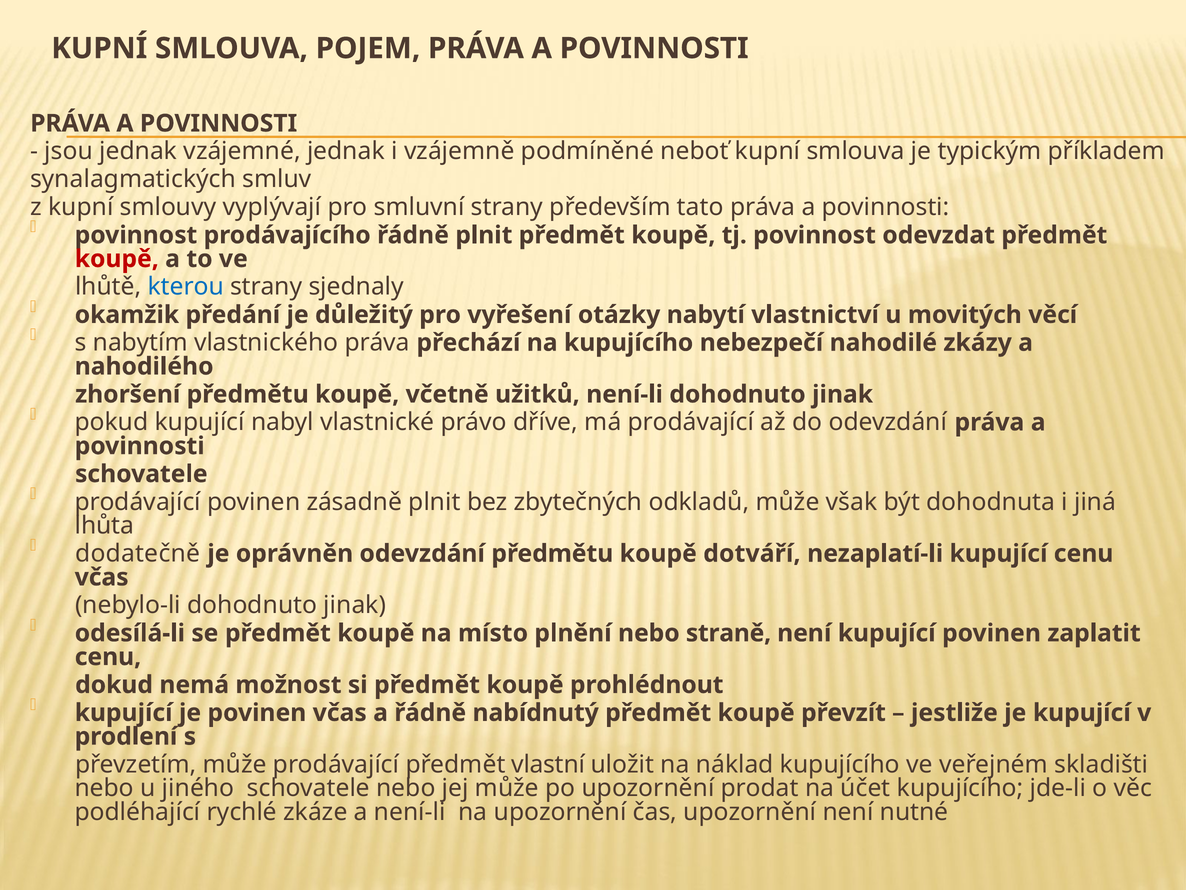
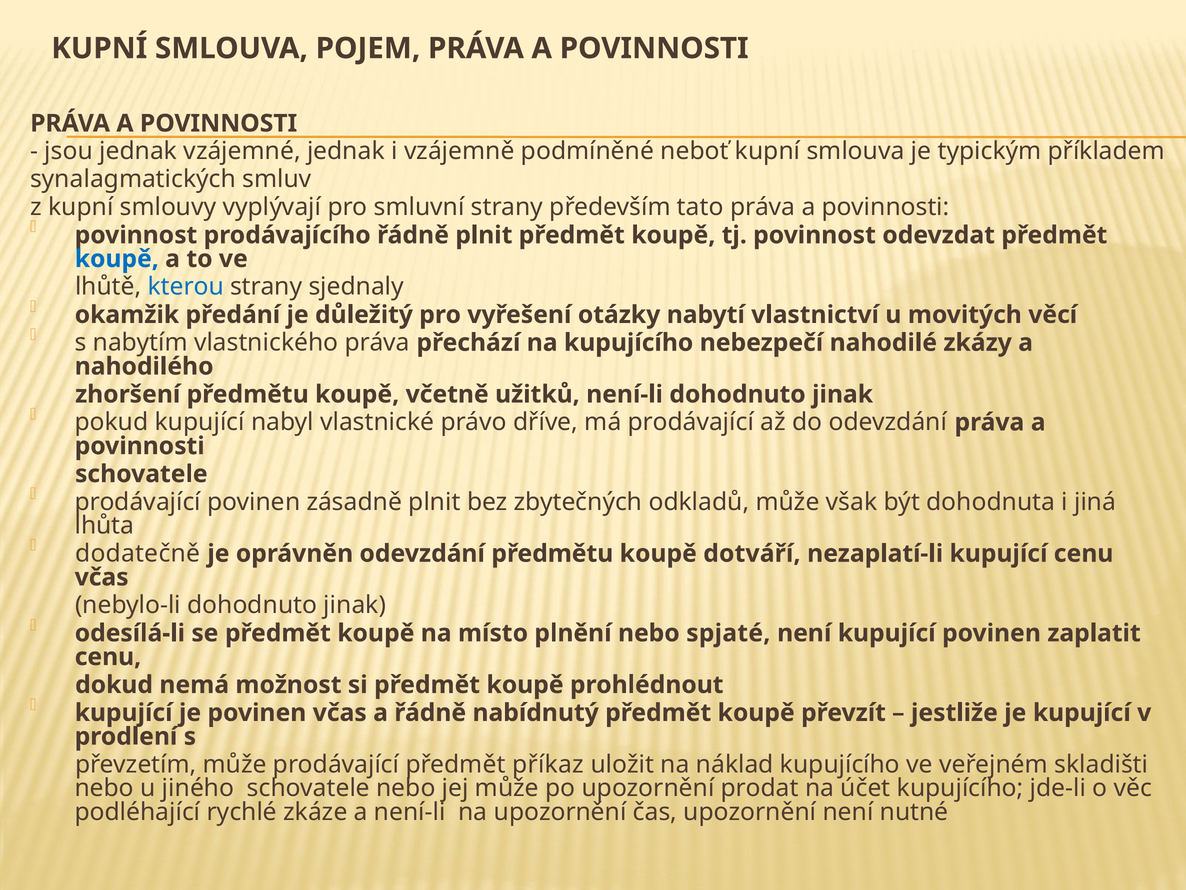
koupě colour: red -> blue (117, 259)
straně: straně -> spjaté (728, 633)
vlastní: vlastní -> příkaz (548, 764)
